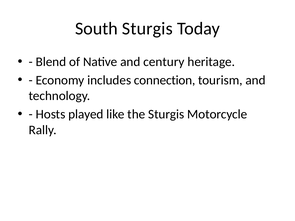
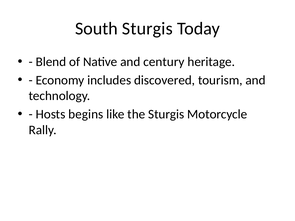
connection: connection -> discovered (165, 80)
played: played -> begins (86, 114)
